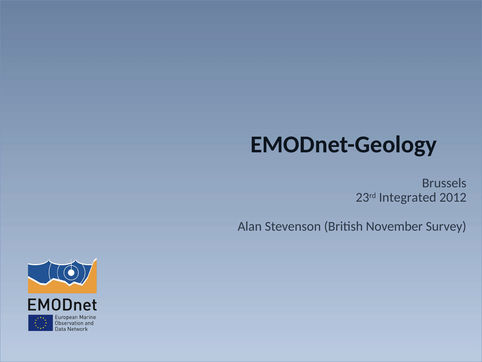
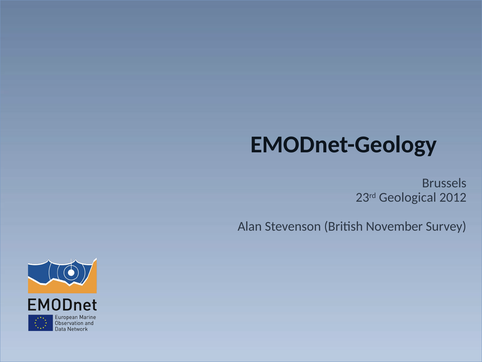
Integrated: Integrated -> Geological (408, 197)
